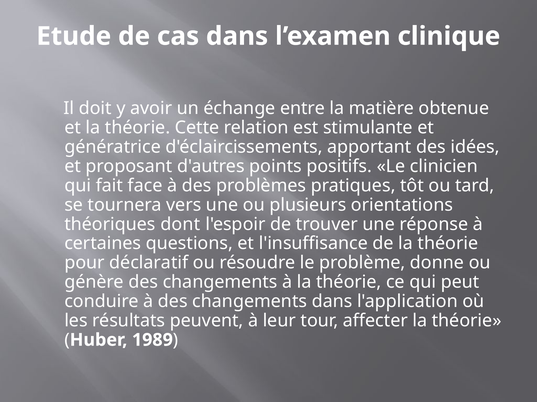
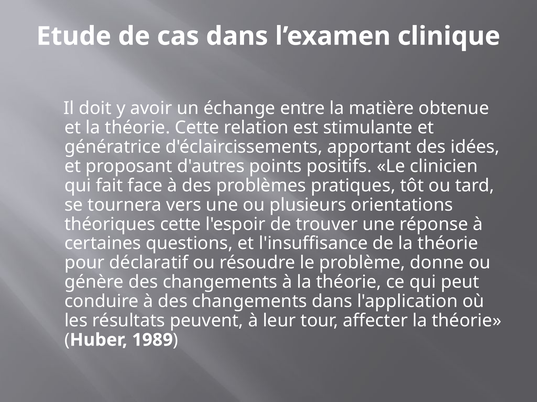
théoriques dont: dont -> cette (181, 225)
